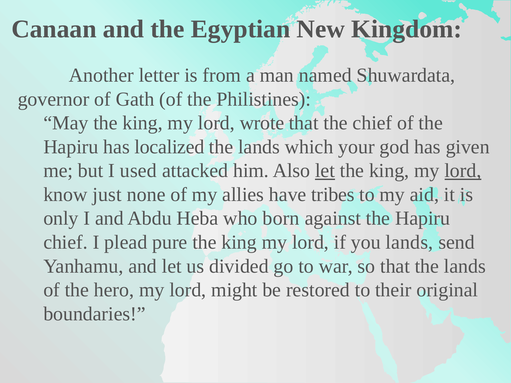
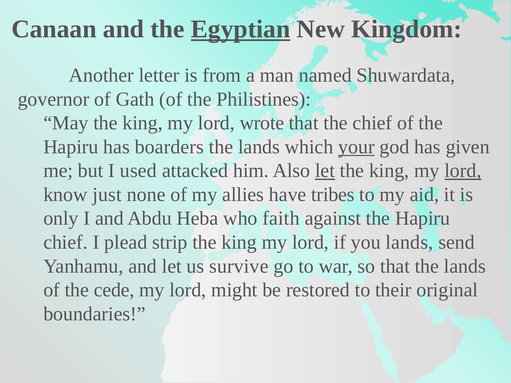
Egyptian underline: none -> present (241, 29)
localized: localized -> boarders (169, 147)
your underline: none -> present (356, 147)
born: born -> faith (281, 219)
pure: pure -> strip (170, 242)
divided: divided -> survive (239, 266)
hero: hero -> cede (114, 290)
